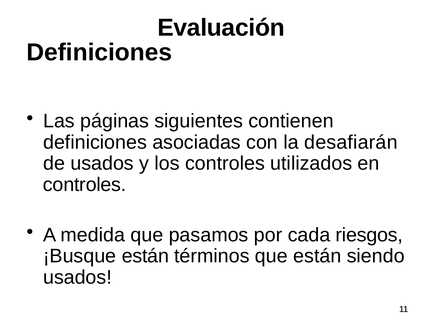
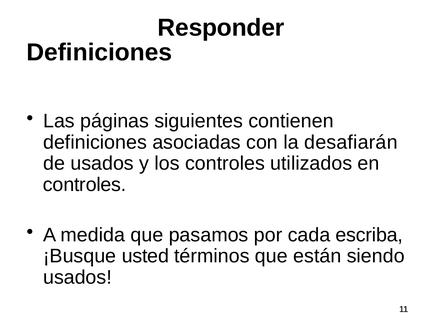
Evaluación: Evaluación -> Responder (221, 28)
riesgos: riesgos -> escriba (369, 235)
¡Busque están: están -> usted (145, 256)
